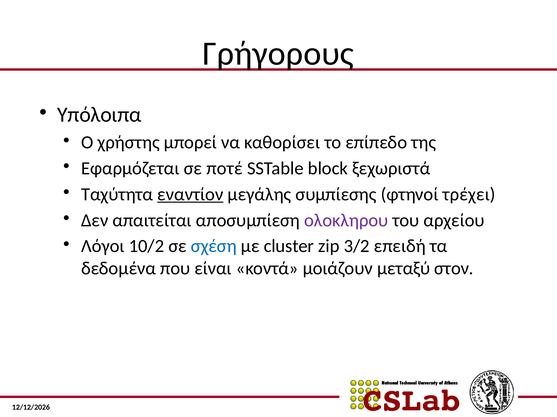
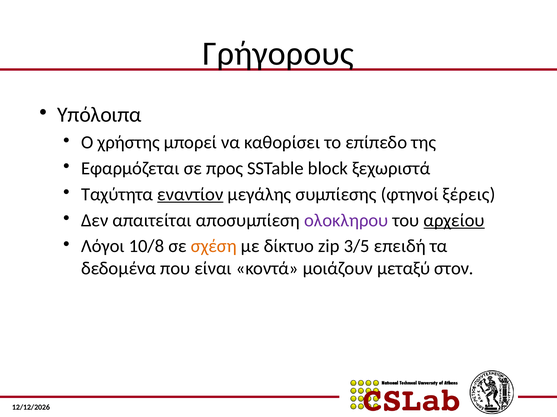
ποτέ: ποτέ -> προς (225, 169)
τρέχει: τρέχει -> ξέρεις (469, 195)
αρχείου underline: none -> present (454, 221)
10/2: 10/2 -> 10/8 (146, 247)
σχέση colour: blue -> orange (214, 247)
cluster: cluster -> δίκτυο (289, 247)
3/2: 3/2 -> 3/5 (357, 247)
